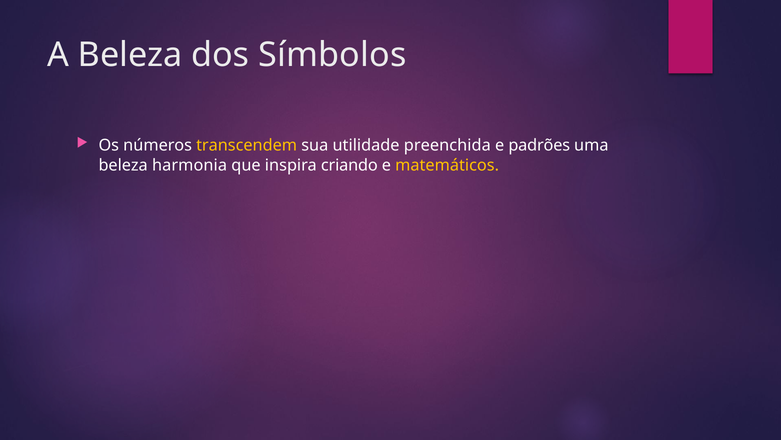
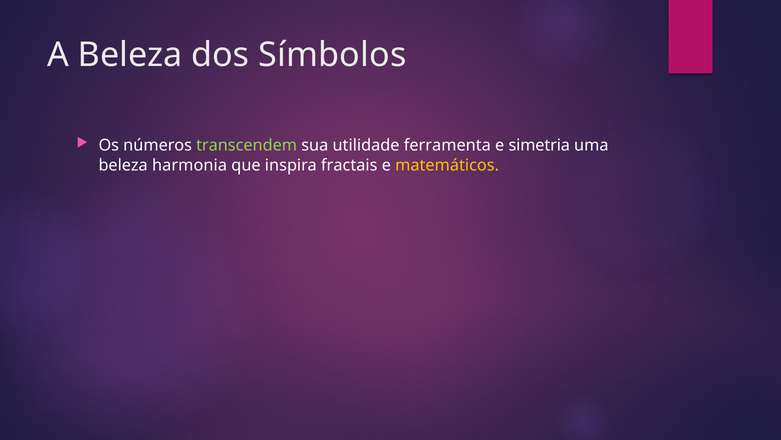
transcendem colour: yellow -> light green (247, 145)
preenchida: preenchida -> ferramenta (447, 145)
padrões: padrões -> simetria (539, 145)
criando: criando -> fractais (349, 165)
